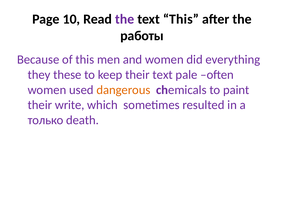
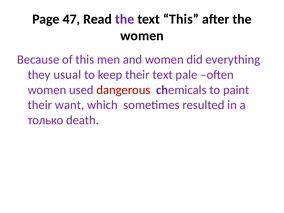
10: 10 -> 47 (71, 19)
работы: работы -> women (142, 36)
these: these -> usual (67, 75)
dangerous colour: orange -> red (123, 90)
write: write -> want (70, 105)
